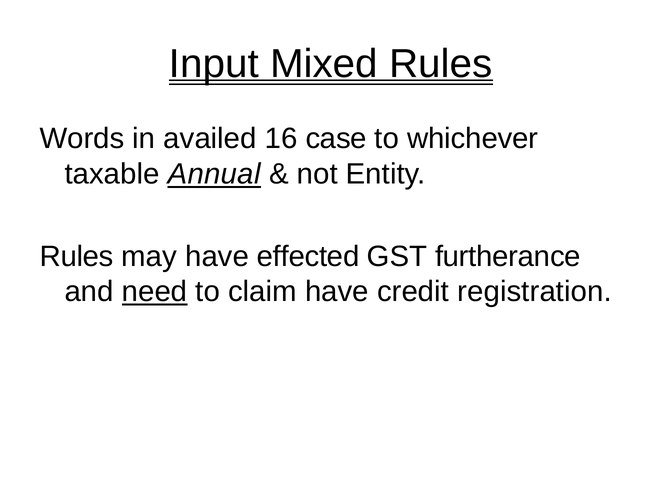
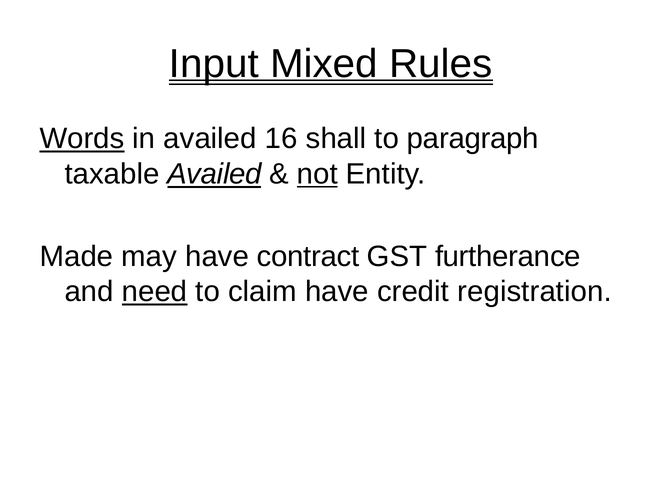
Words underline: none -> present (82, 139)
case: case -> shall (336, 139)
whichever: whichever -> paragraph (473, 139)
taxable Annual: Annual -> Availed (214, 174)
not underline: none -> present (317, 174)
Rules: Rules -> Made (77, 257)
effected: effected -> contract (308, 257)
